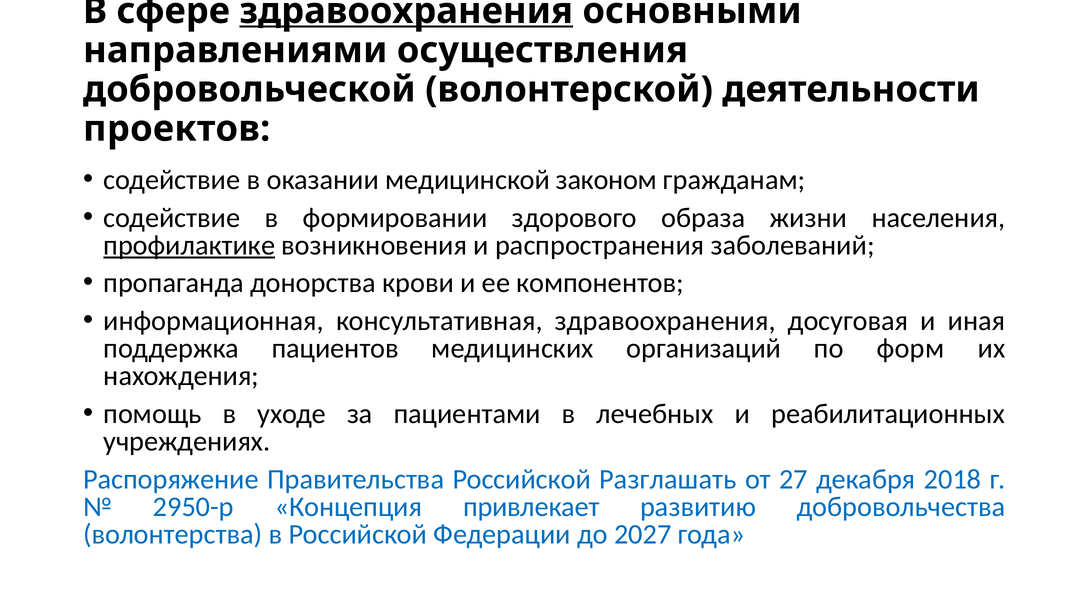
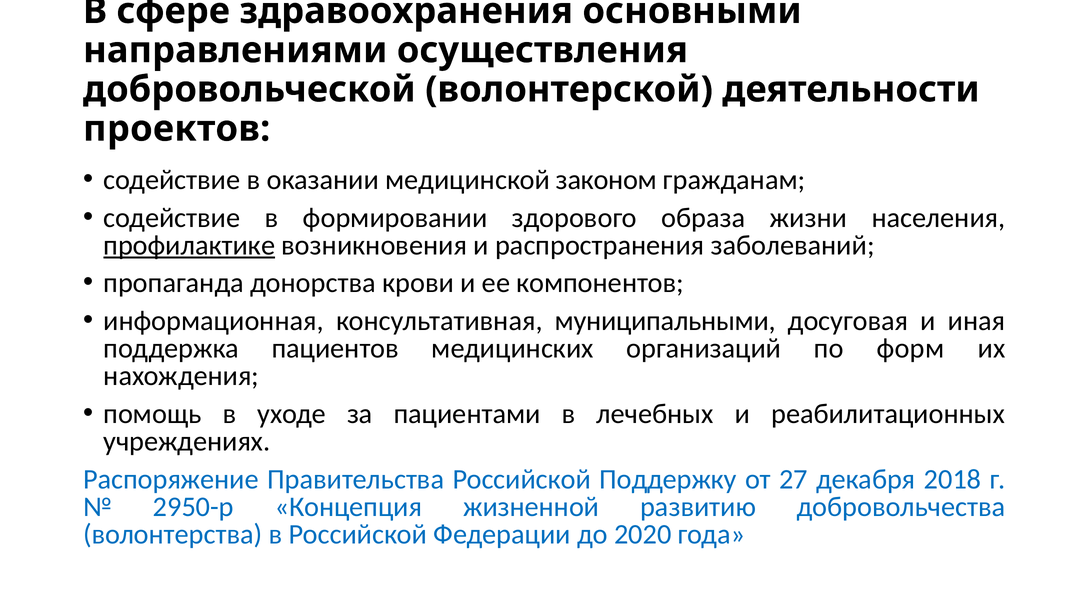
здравоохранения underline: present -> none (406, 11)
консультативная здравоохранения: здравоохранения -> муниципальными (665, 321)
Разглашать: Разглашать -> Поддержку (668, 479)
привлекает: привлекает -> жизненной (531, 506)
2027: 2027 -> 2020 (643, 534)
